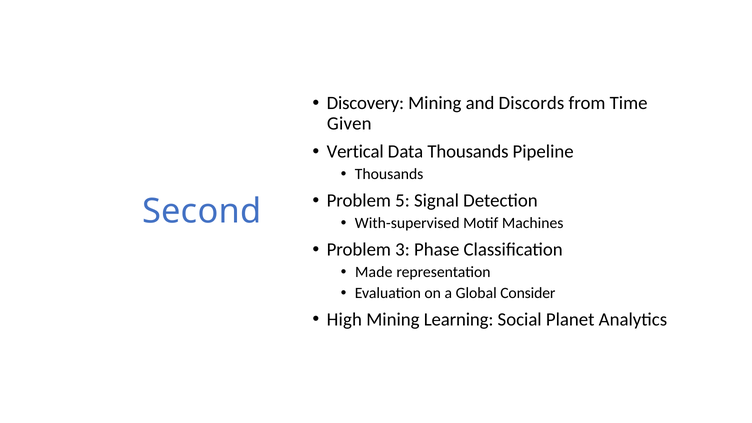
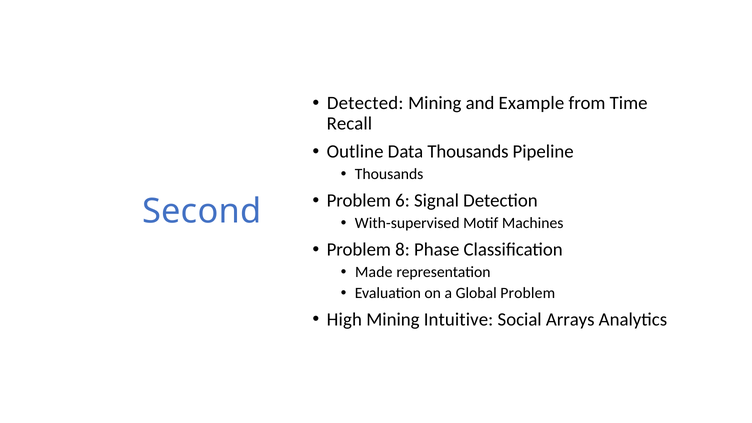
Discovery: Discovery -> Detected (365, 103)
Discords: Discords -> Example (531, 103)
Given: Given -> Recall (349, 124)
Vertical: Vertical -> Outline (355, 152)
5: 5 -> 6 (403, 201)
3: 3 -> 8 (403, 250)
Global Consider: Consider -> Problem (528, 293)
Learning: Learning -> Intuitive (459, 319)
Planet: Planet -> Arrays (570, 319)
